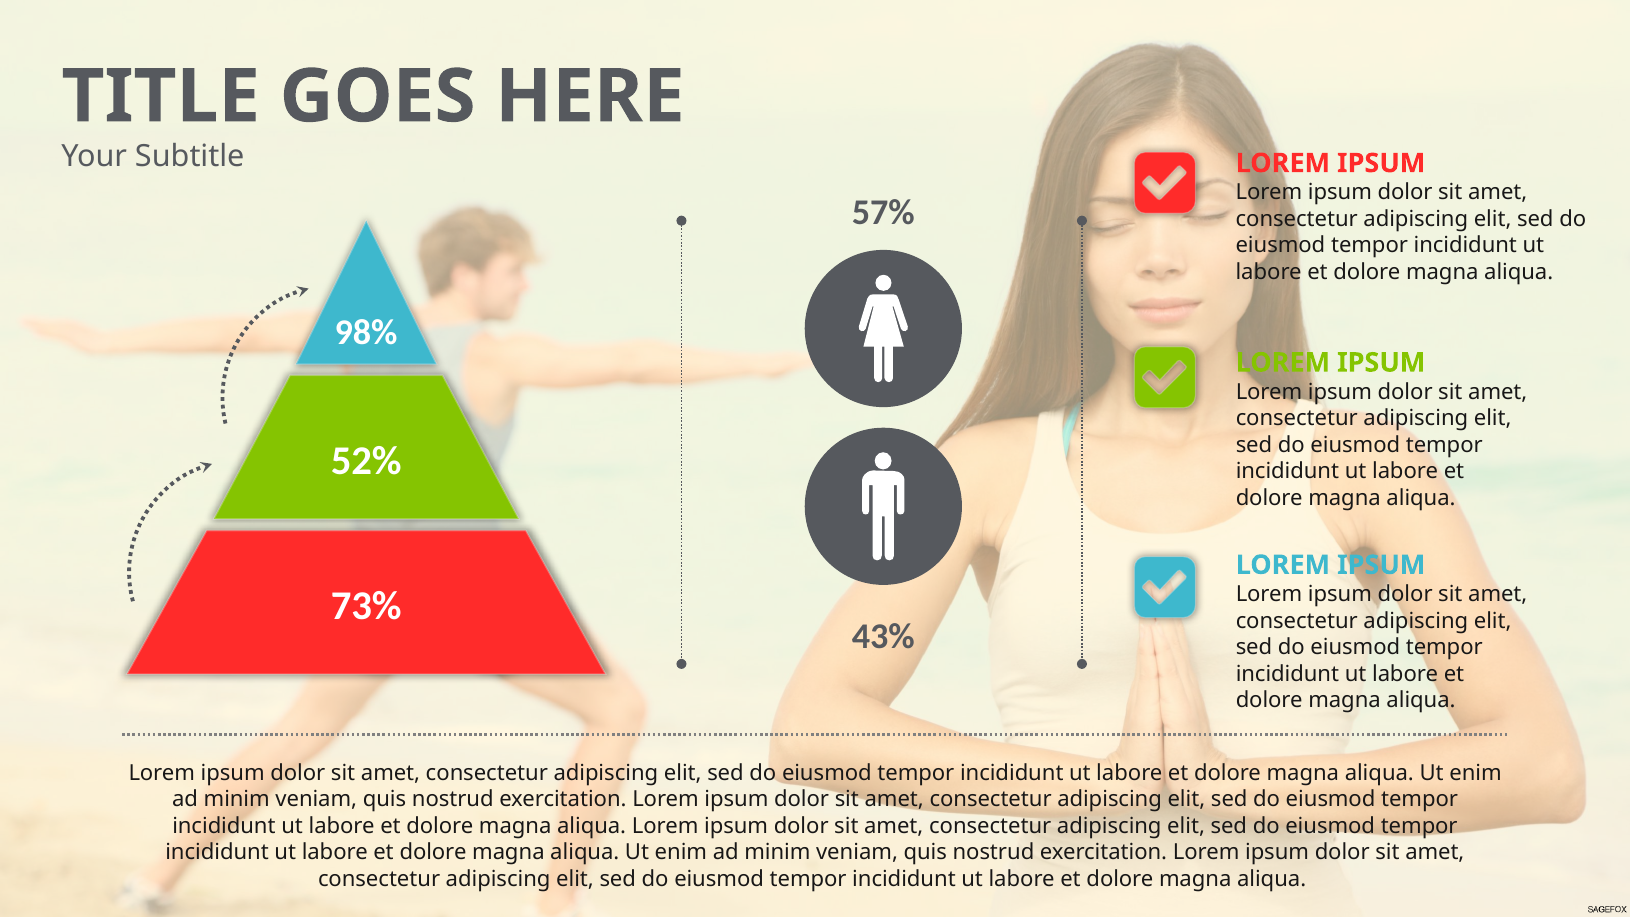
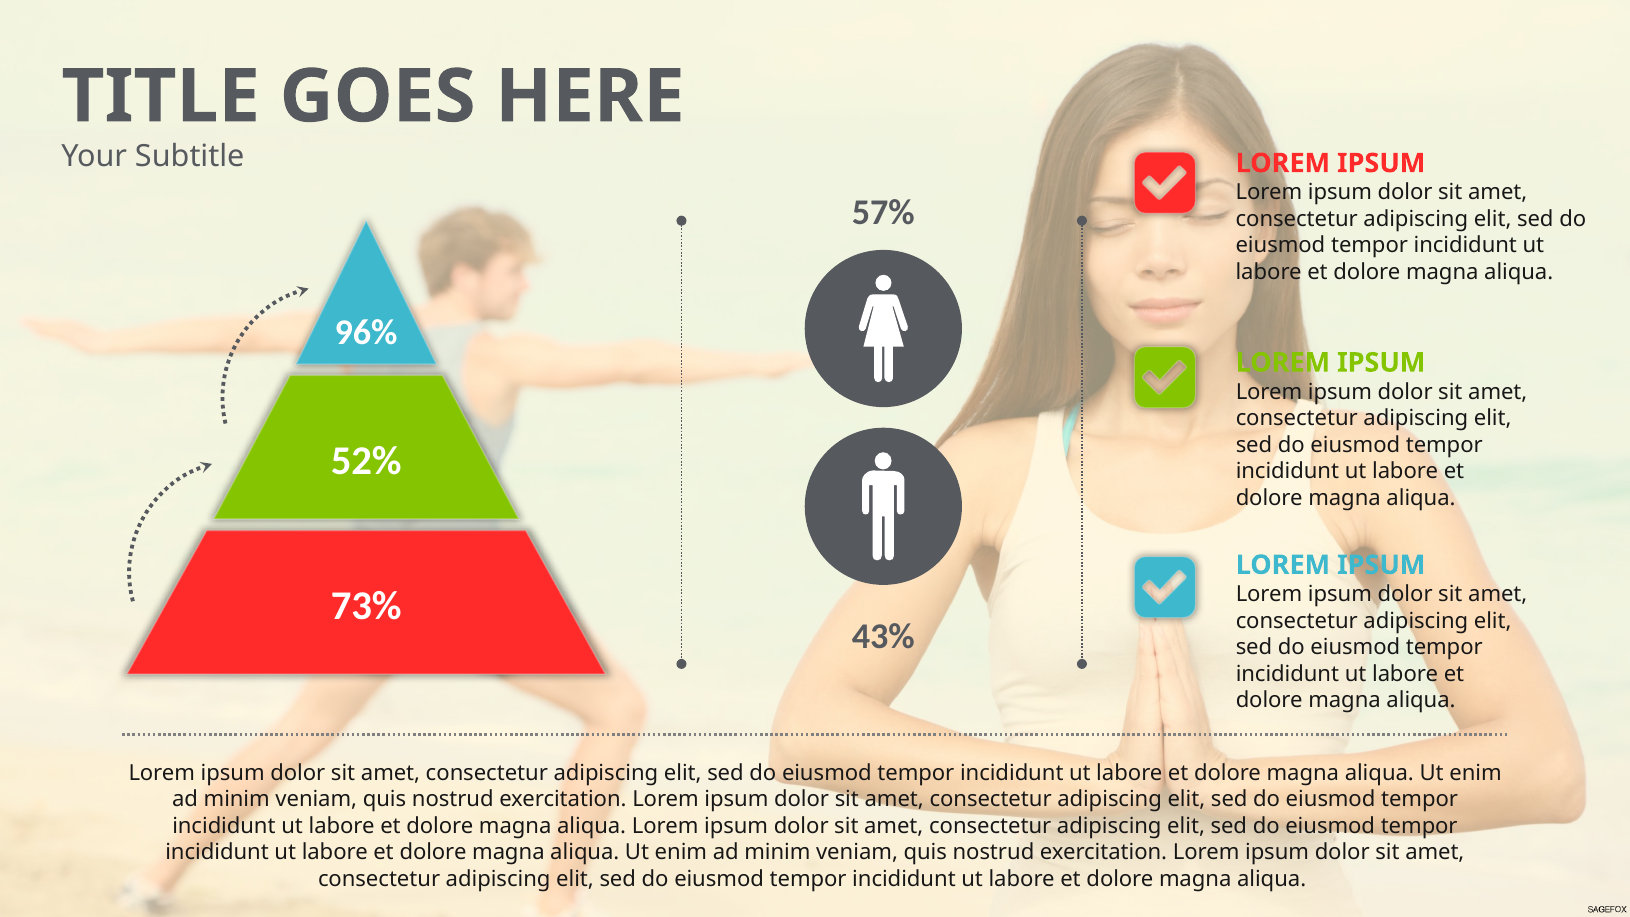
98%: 98% -> 96% (366, 332)
